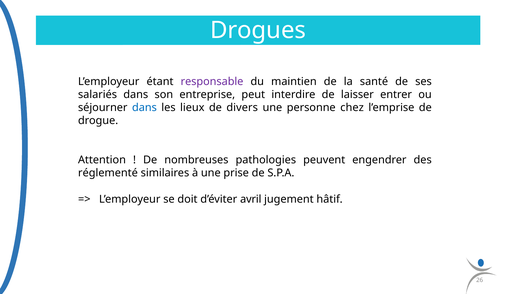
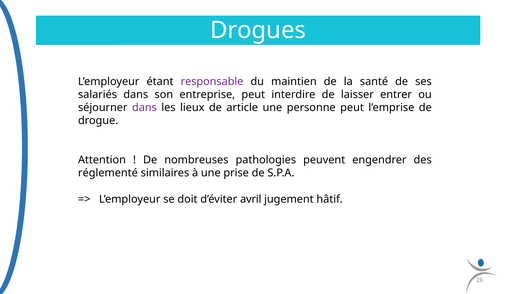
dans colour: blue -> purple (144, 108)
divers: divers -> article (242, 108)
personne chez: chez -> peut (352, 108)
